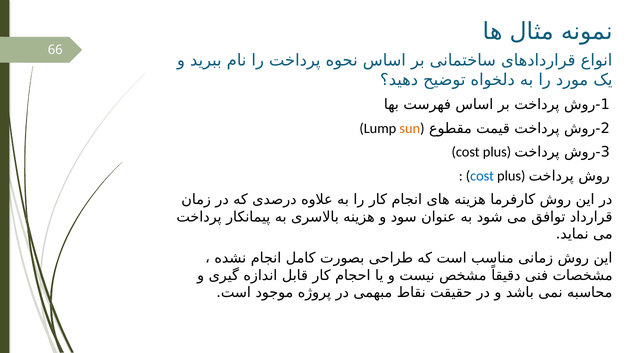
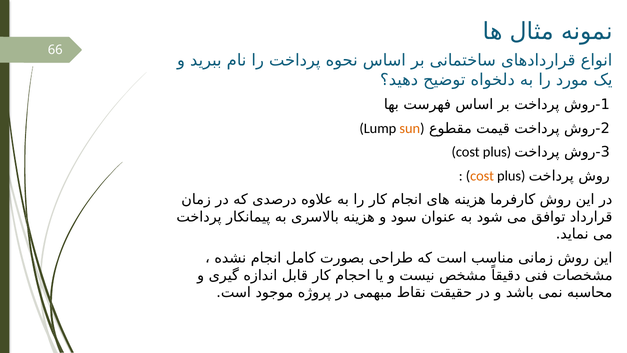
cost colour: blue -> orange (482, 176)
